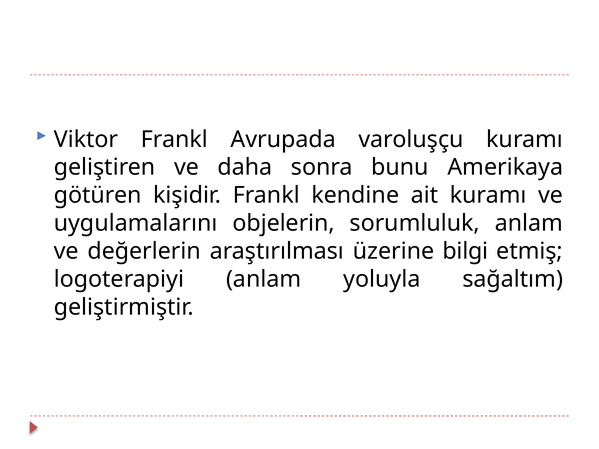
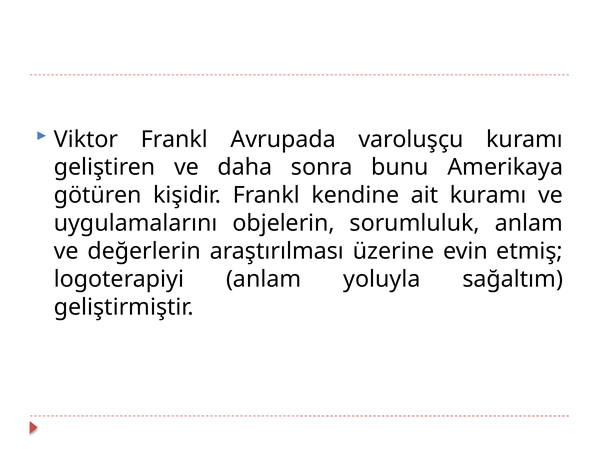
bilgi: bilgi -> evin (465, 251)
